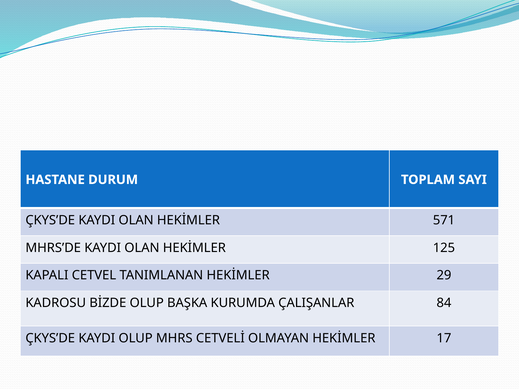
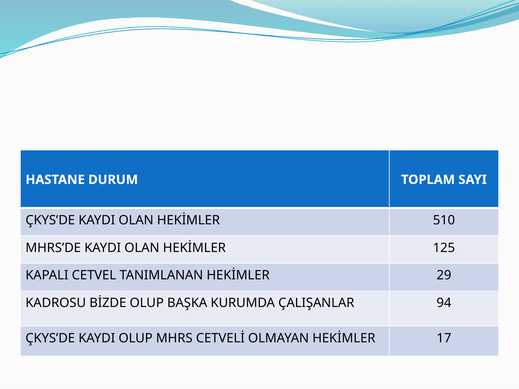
571: 571 -> 510 (444, 220)
84: 84 -> 94 (444, 303)
